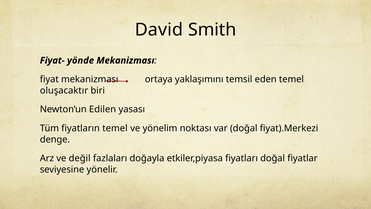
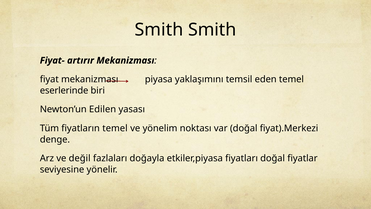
David: David -> Smith (159, 30)
yönde: yönde -> artırır (81, 60)
ortaya: ortaya -> piyasa (159, 79)
oluşacaktır: oluşacaktır -> eserlerinde (64, 90)
